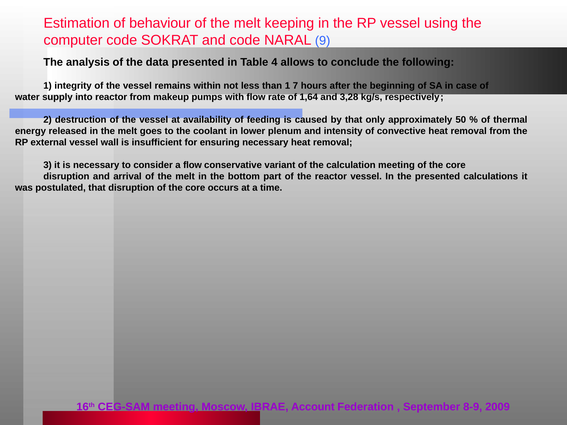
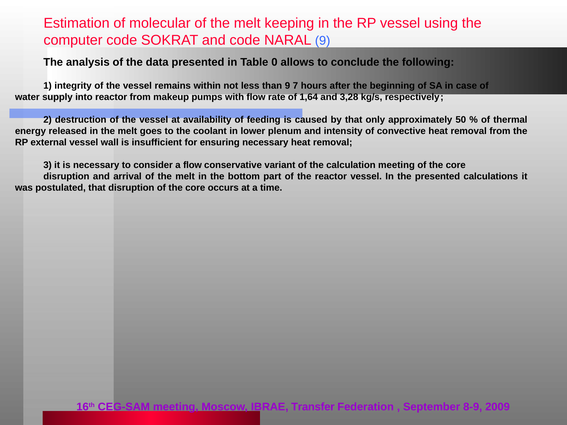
behaviour: behaviour -> molecular (160, 23)
4: 4 -> 0 (274, 62)
than 1: 1 -> 9 (287, 86)
Account: Account -> Transfer (313, 407)
